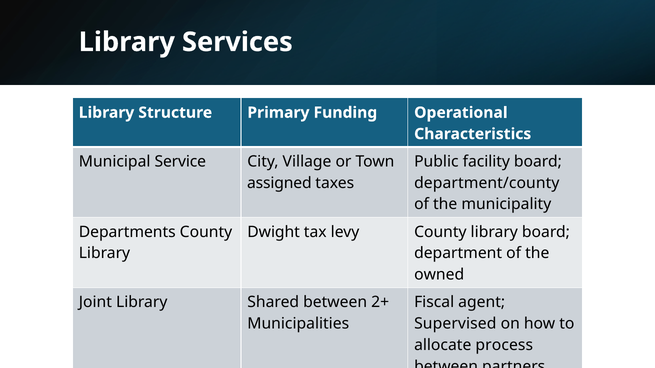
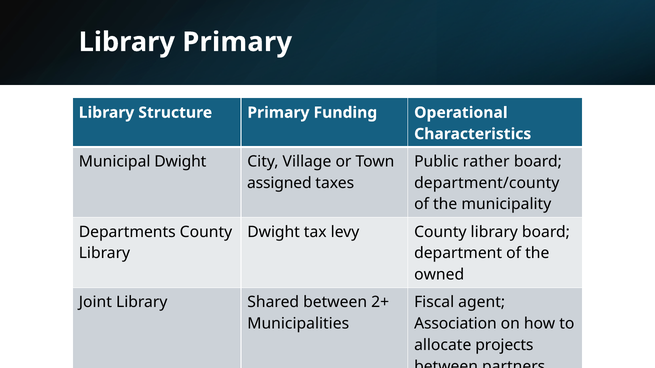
Library Services: Services -> Primary (237, 42)
Municipal Service: Service -> Dwight (180, 162)
facility: facility -> rather (486, 162)
Supervised: Supervised -> Association (455, 324)
process: process -> projects (504, 345)
